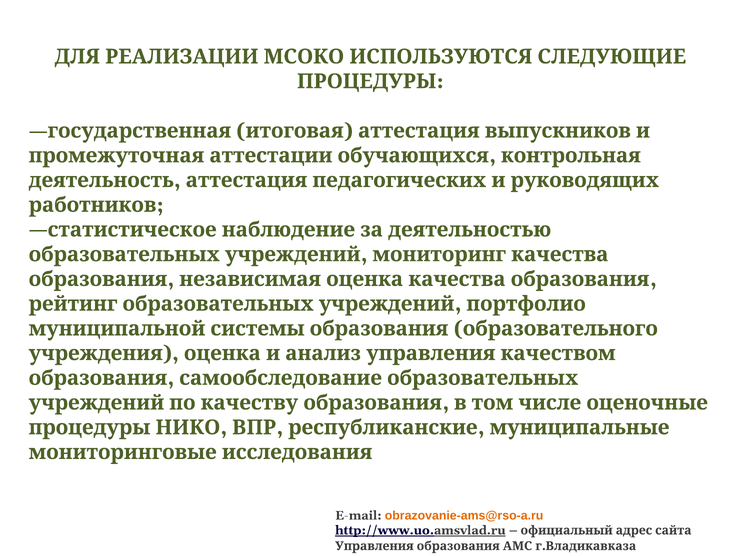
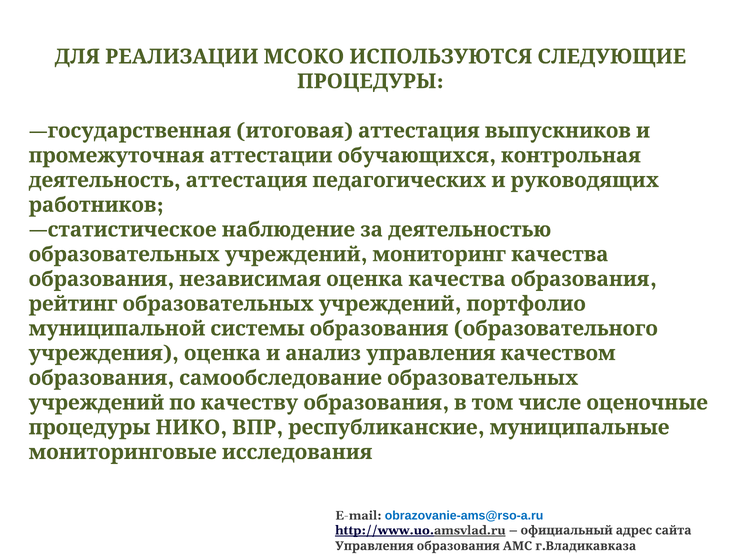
obrazovanie-ams@rso-a.ru colour: orange -> blue (464, 515)
